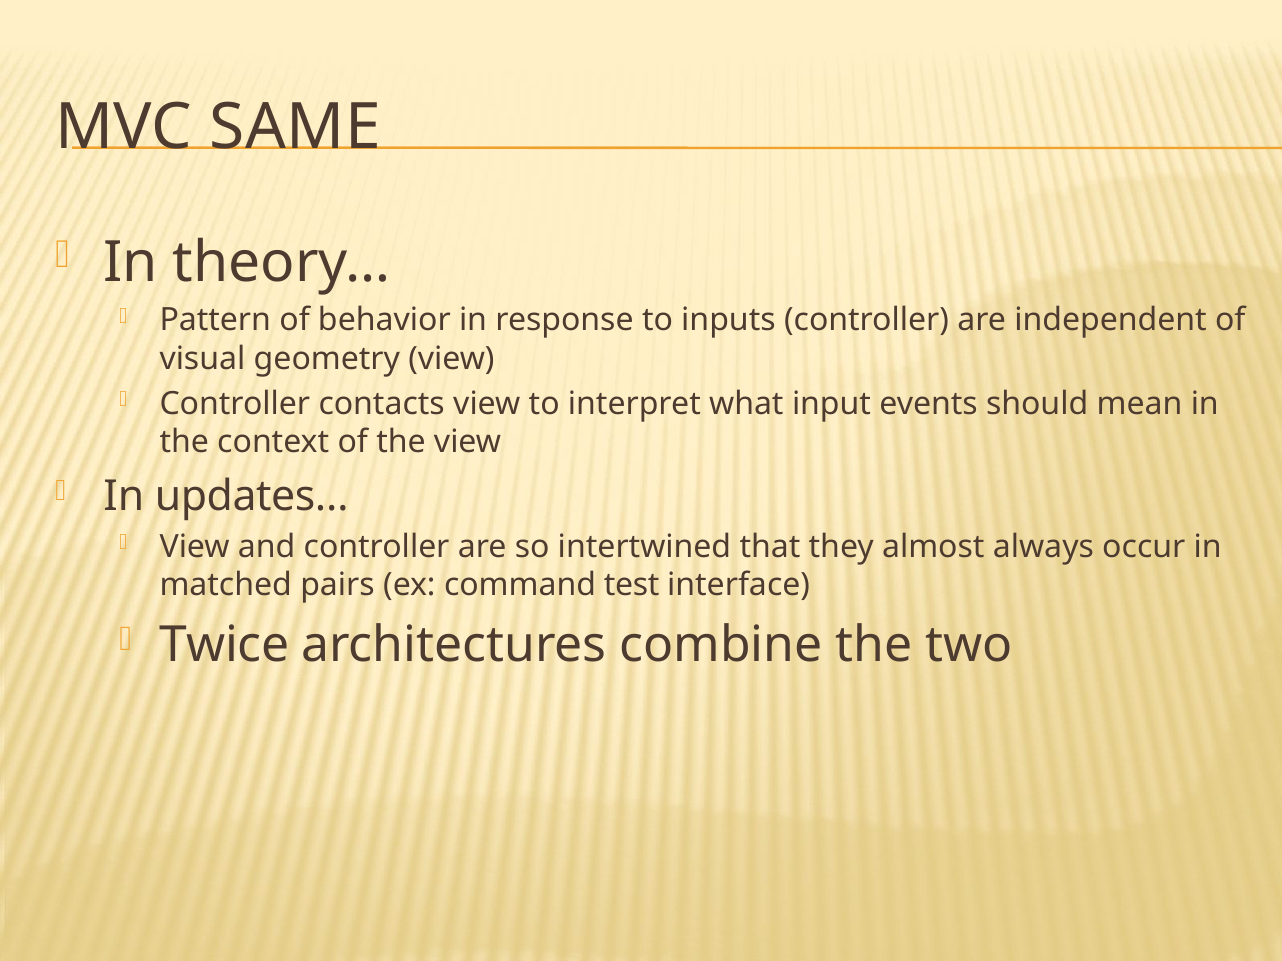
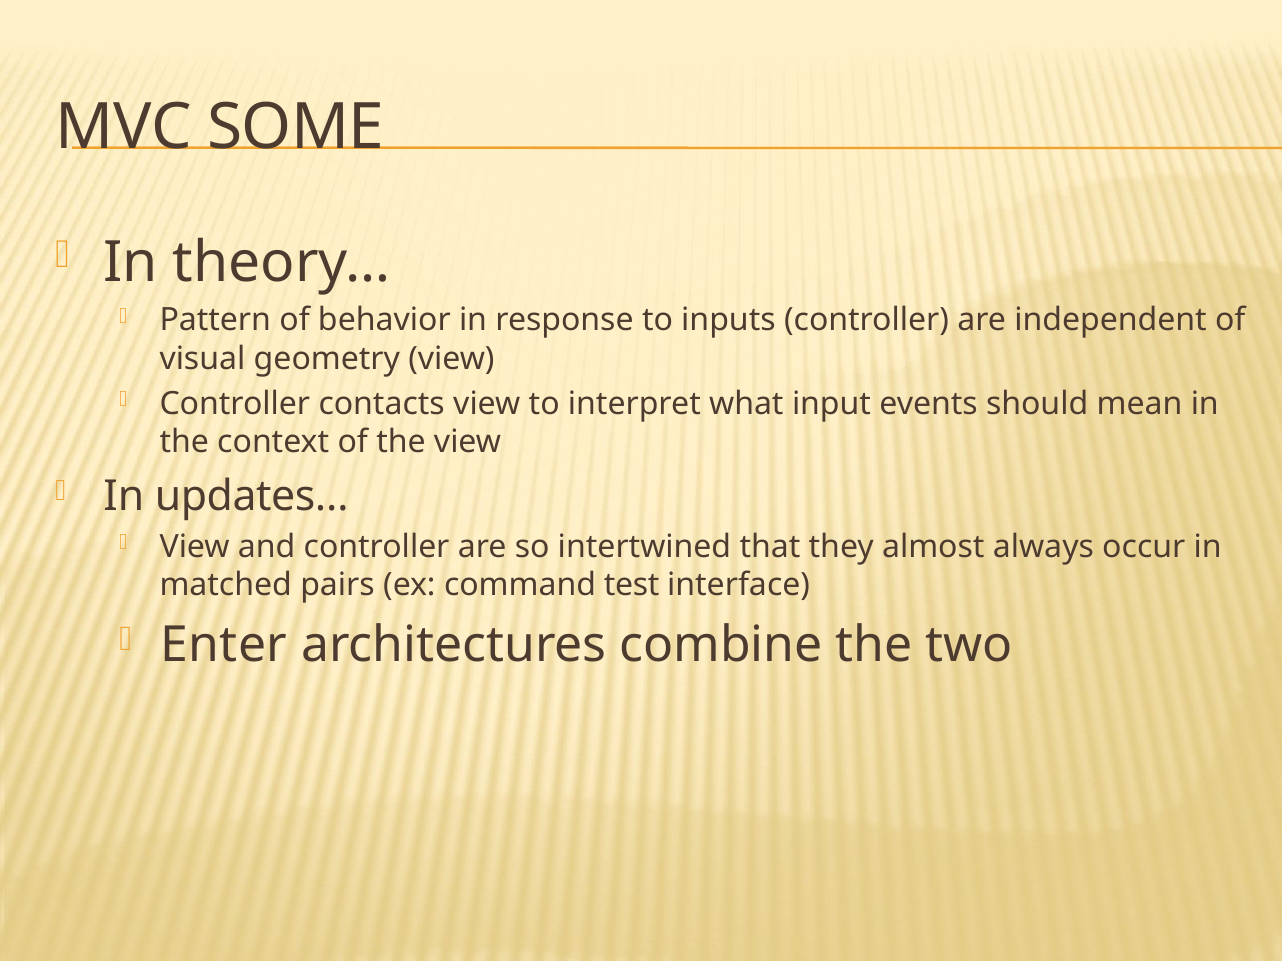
SAME: SAME -> SOME (296, 127)
Twice: Twice -> Enter (224, 646)
